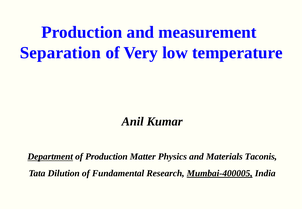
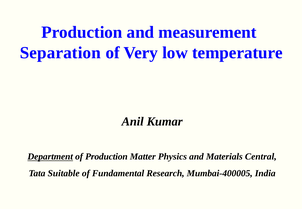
Taconis: Taconis -> Central (261, 157)
Dilution: Dilution -> Suitable (64, 173)
Mumbai-400005 underline: present -> none (220, 173)
